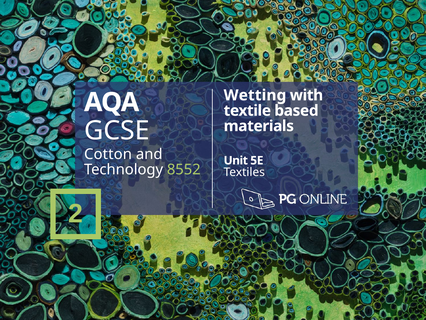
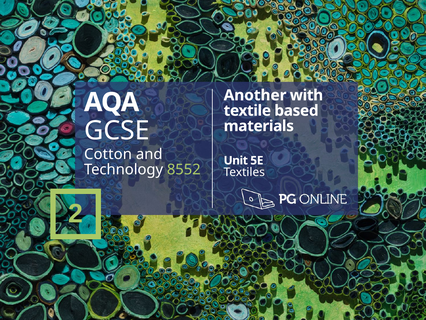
Wetting: Wetting -> Another (255, 95)
